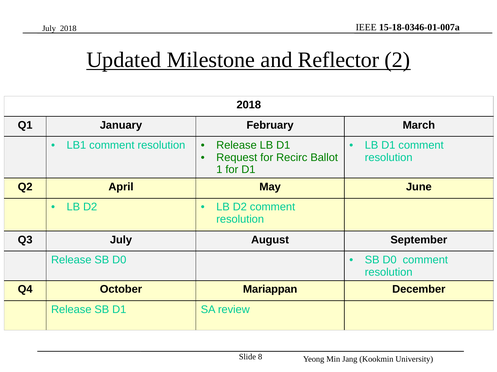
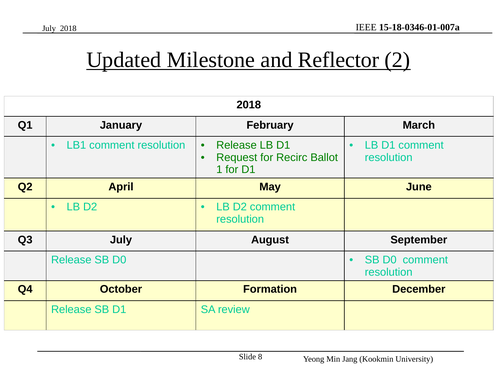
Mariappan: Mariappan -> Formation (270, 290)
